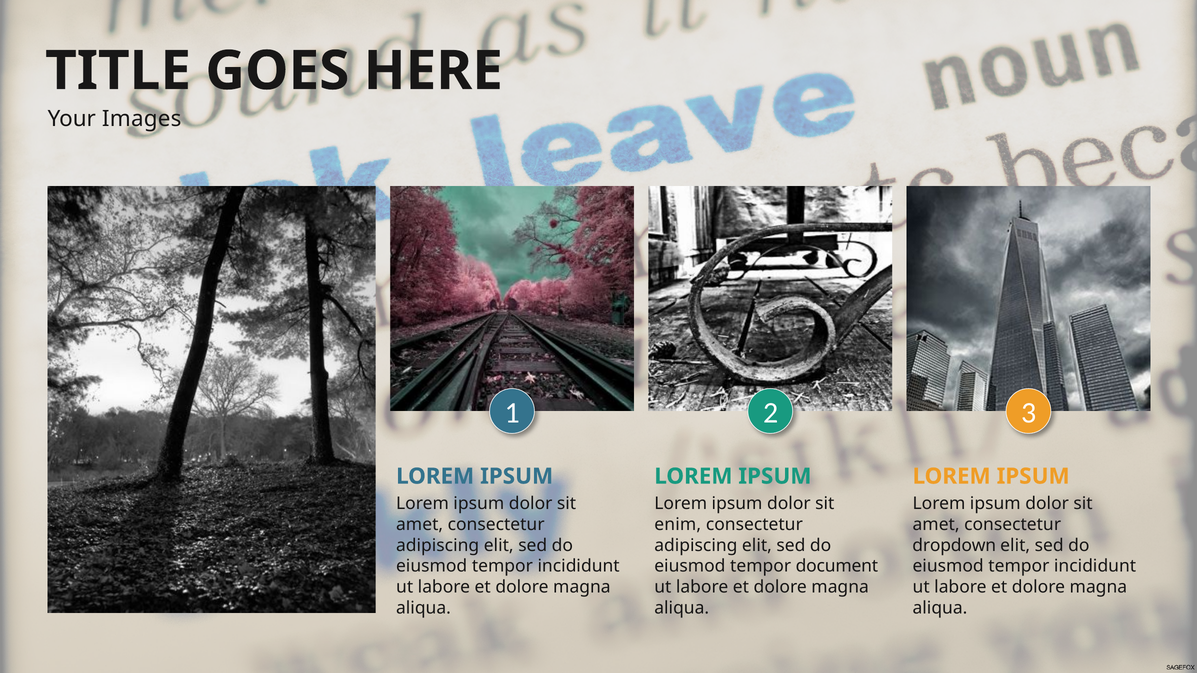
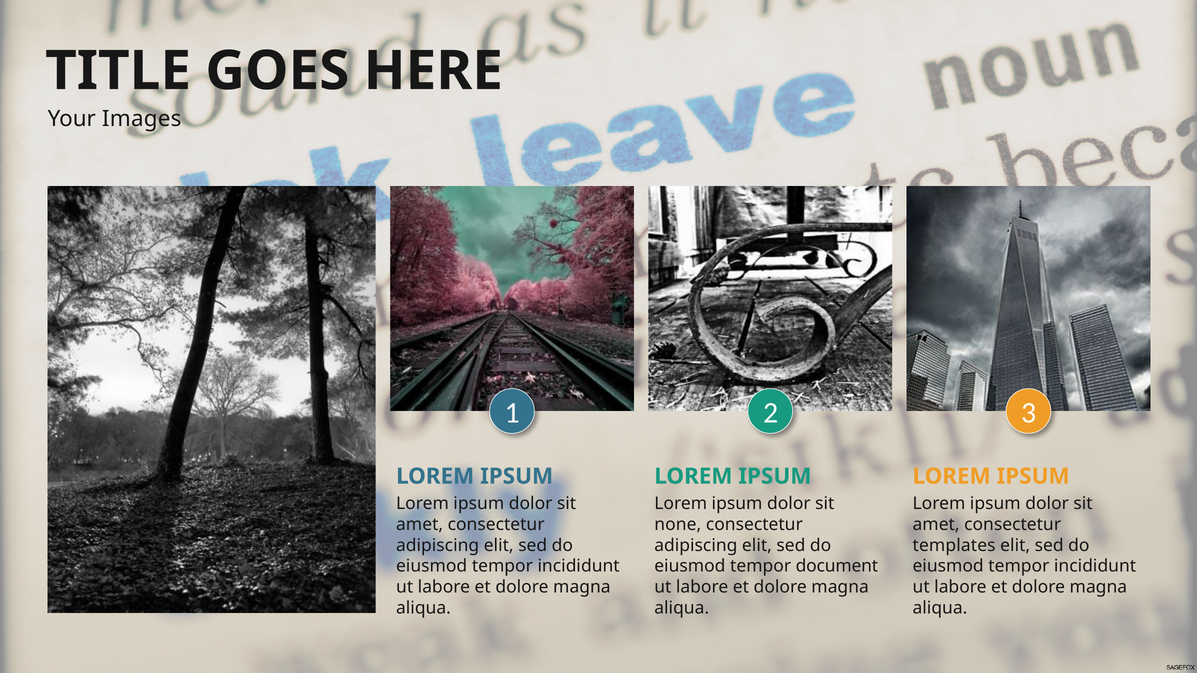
enim: enim -> none (678, 525)
dropdown: dropdown -> templates (954, 546)
